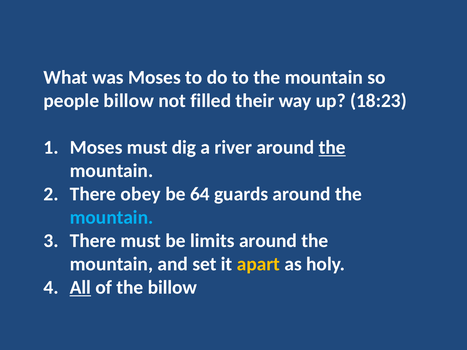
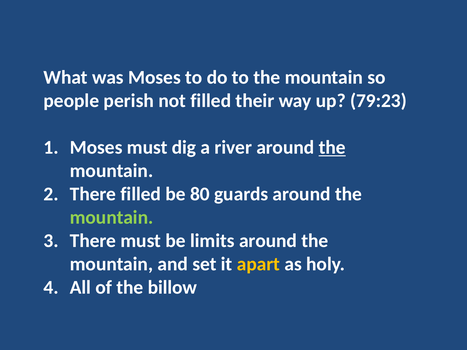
people billow: billow -> perish (129, 101)
18:23: 18:23 -> 79:23 (378, 101)
There obey: obey -> filled (141, 194)
64: 64 -> 80 (200, 194)
mountain colour: light blue -> light green (112, 218)
All underline: present -> none (80, 288)
